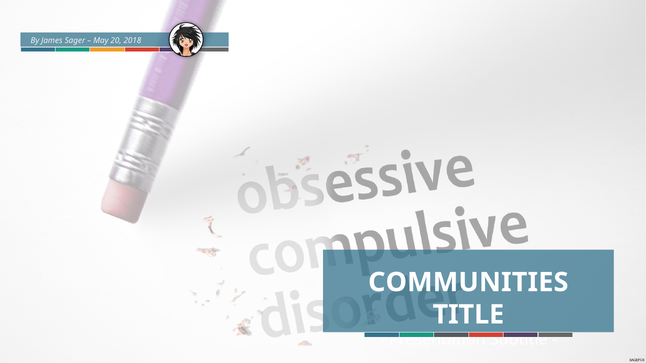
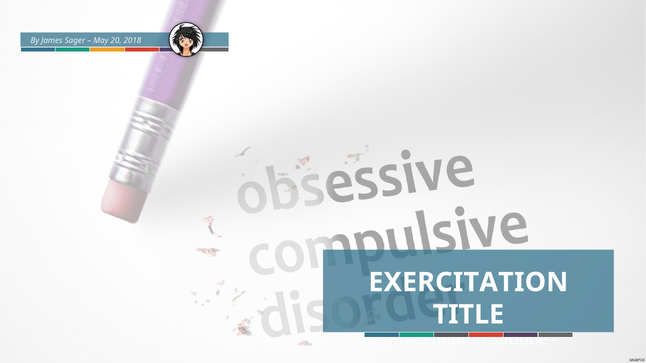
COMMUNITIES: COMMUNITIES -> EXERCITATION (468, 283)
